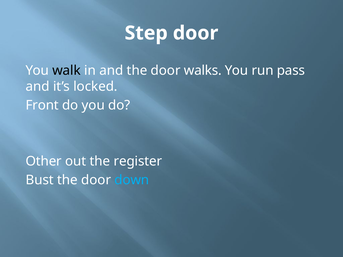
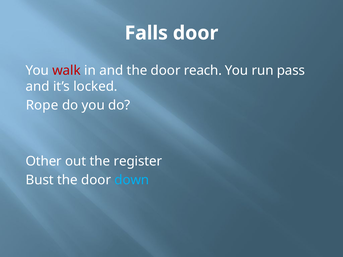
Step: Step -> Falls (146, 33)
walk colour: black -> red (67, 71)
walks: walks -> reach (203, 71)
Front: Front -> Rope (42, 105)
